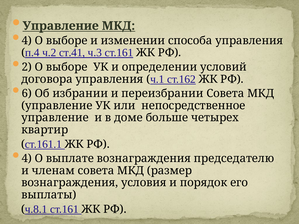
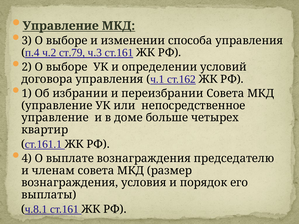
4: 4 -> 3 (27, 41)
ст.41: ст.41 -> ст.79 (72, 53)
6: 6 -> 1 (27, 94)
